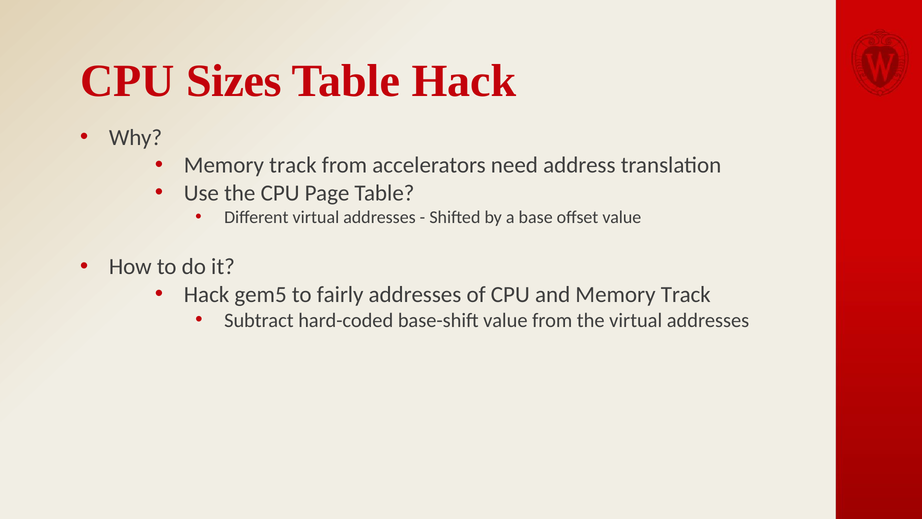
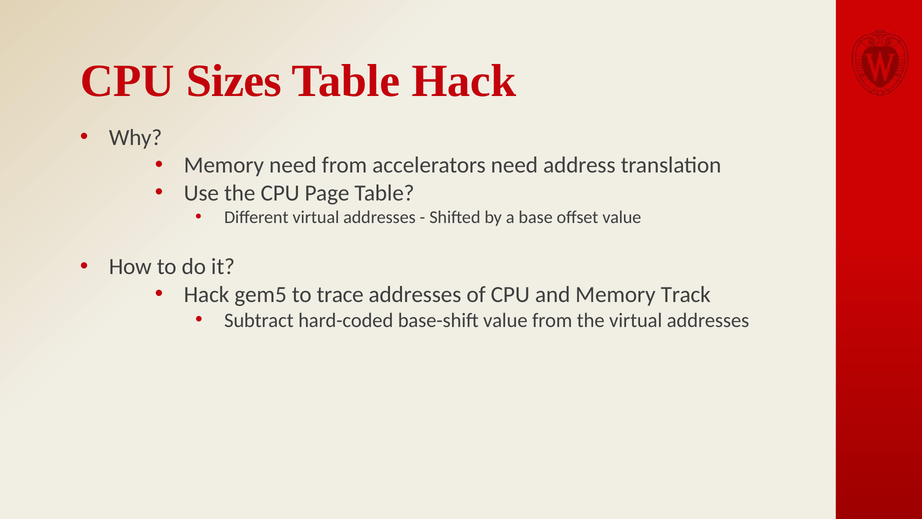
track: track -> need (293, 165)
fairly: fairly -> trace (340, 294)
